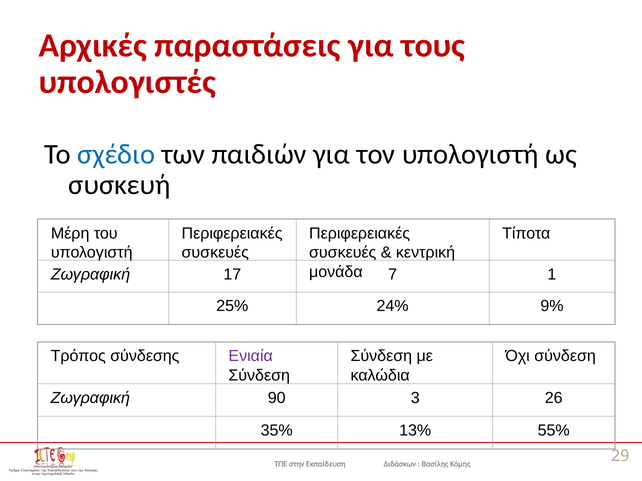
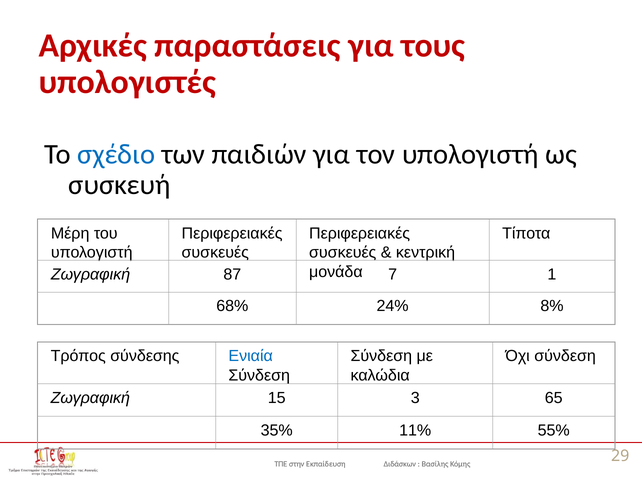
17: 17 -> 87 (232, 275)
25%: 25% -> 68% (232, 306)
9%: 9% -> 8% (552, 306)
Ενιαία colour: purple -> blue (251, 357)
90: 90 -> 15 (277, 398)
26: 26 -> 65 (554, 398)
13%: 13% -> 11% (415, 431)
